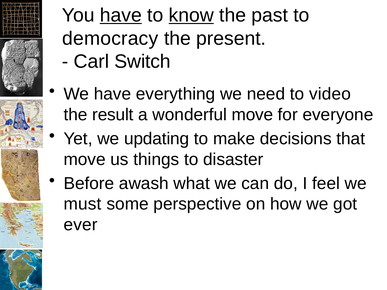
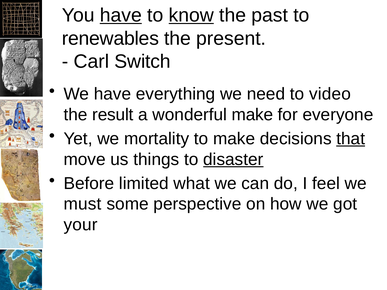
democracy: democracy -> renewables (110, 38)
wonderful move: move -> make (252, 115)
updating: updating -> mortality (157, 139)
that underline: none -> present (351, 139)
disaster underline: none -> present (233, 159)
awash: awash -> limited (144, 184)
ever: ever -> your (81, 225)
